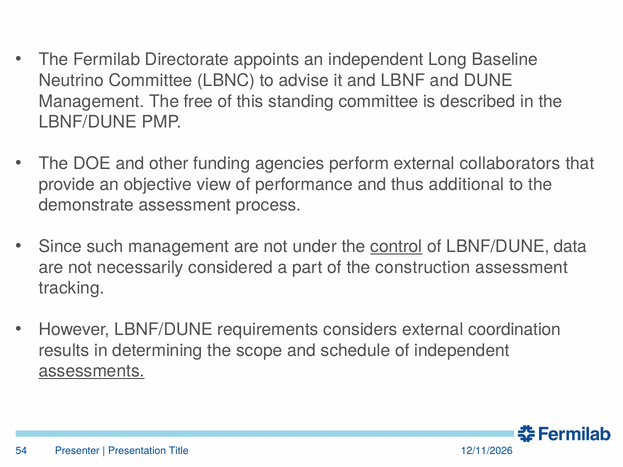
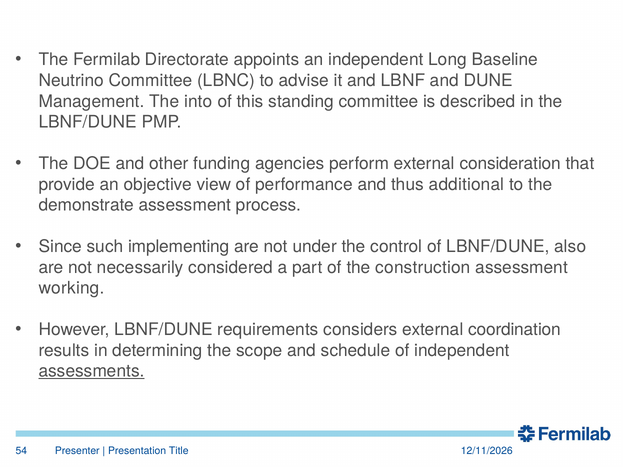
free: free -> into (198, 101)
collaborators: collaborators -> consideration (510, 164)
such management: management -> implementing (179, 247)
control underline: present -> none (396, 247)
data: data -> also (570, 247)
tracking: tracking -> working (72, 288)
